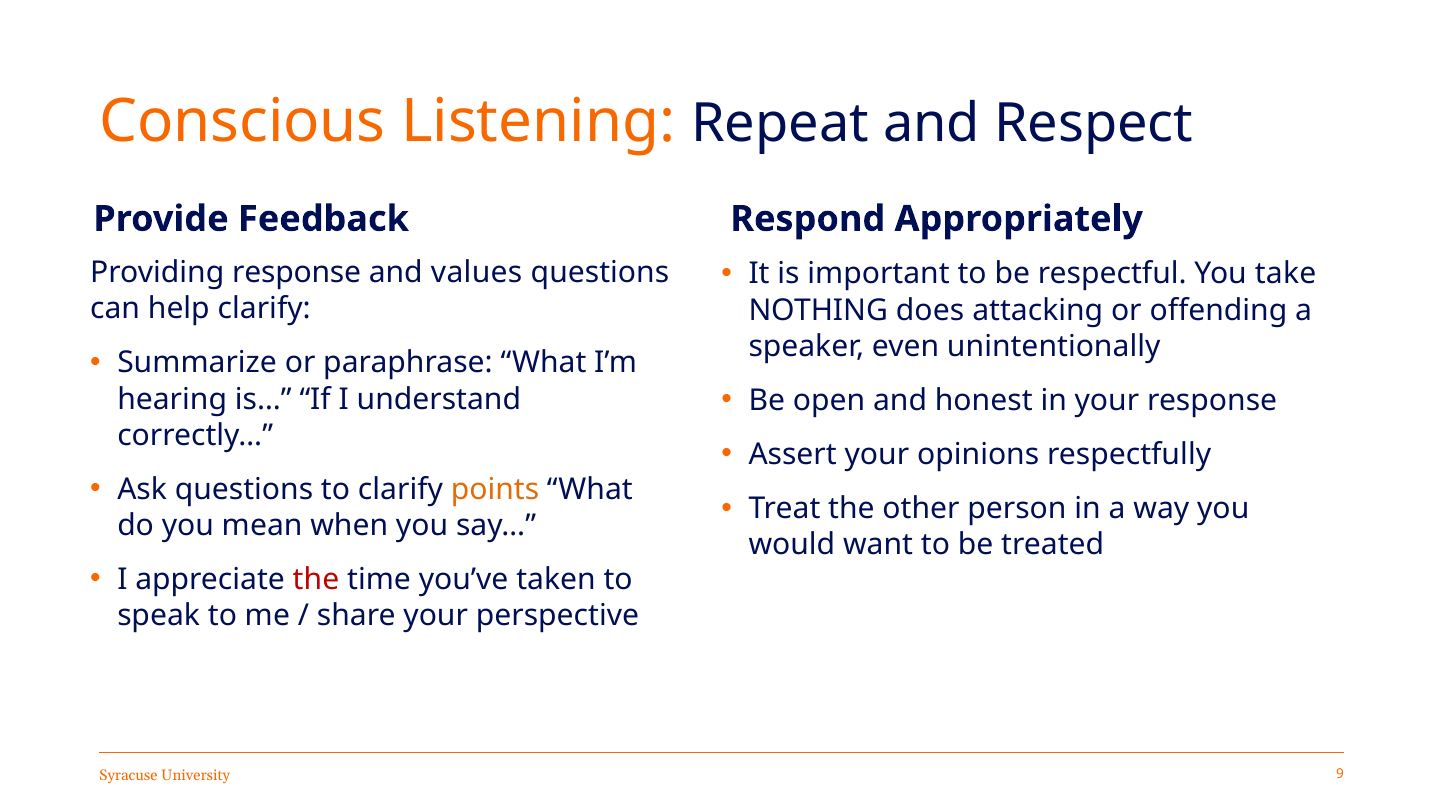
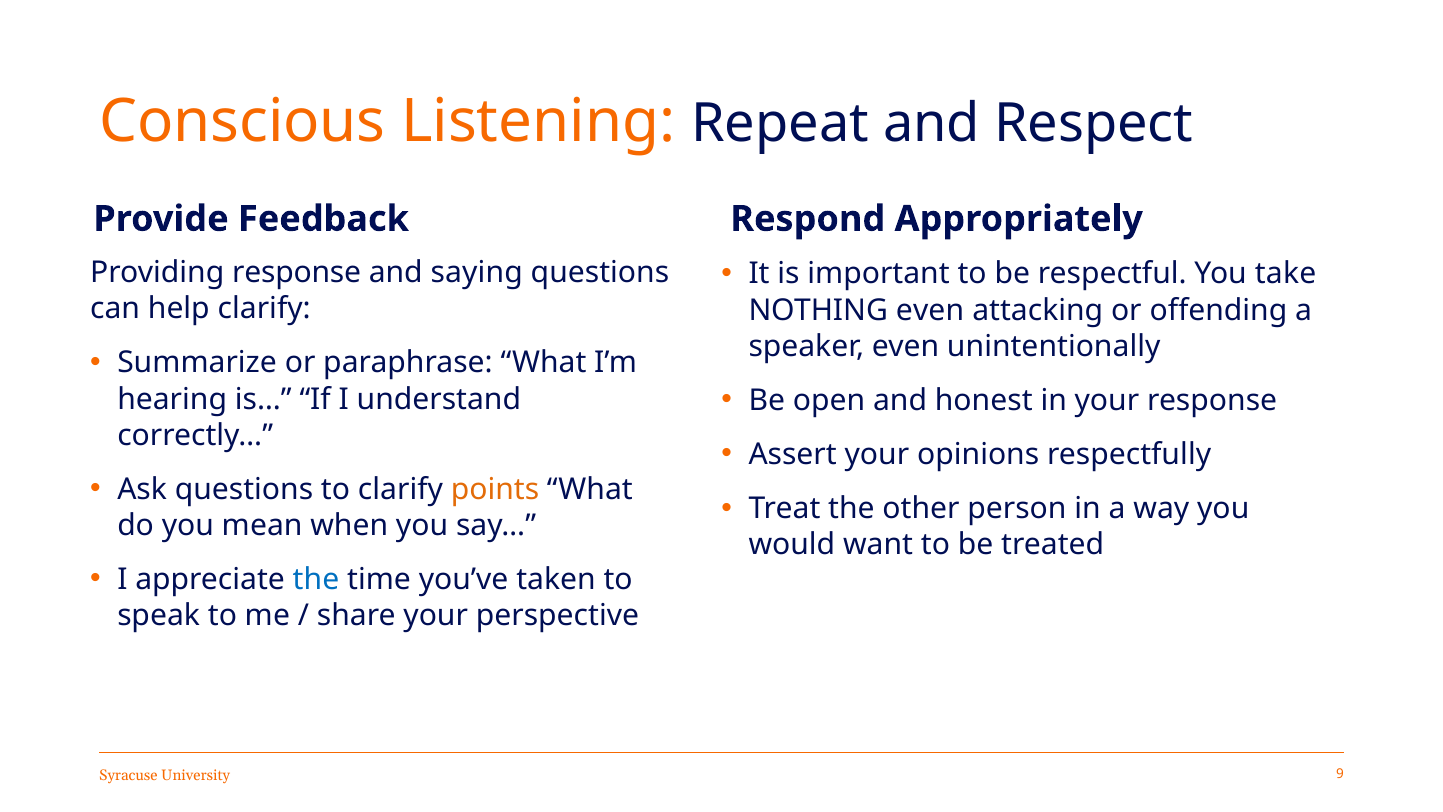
values: values -> saying (477, 273)
NOTHING does: does -> even (930, 310)
the colour: red -> blue (316, 579)
